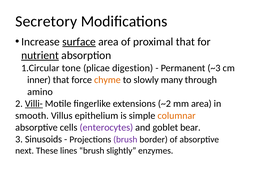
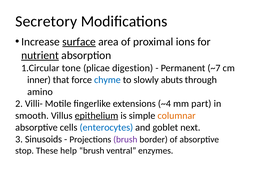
proximal that: that -> ions (185, 42)
~3: ~3 -> ~7 (214, 68)
chyme colour: orange -> blue (107, 80)
many: many -> abuts (172, 80)
Villi- underline: present -> none (34, 104)
~2: ~2 -> ~4 (164, 104)
mm area: area -> part (201, 104)
epithelium underline: none -> present (96, 116)
enterocytes colour: purple -> blue (106, 128)
bear: bear -> next (190, 128)
next: next -> stop (25, 151)
lines: lines -> help (69, 151)
slightly: slightly -> ventral (121, 151)
